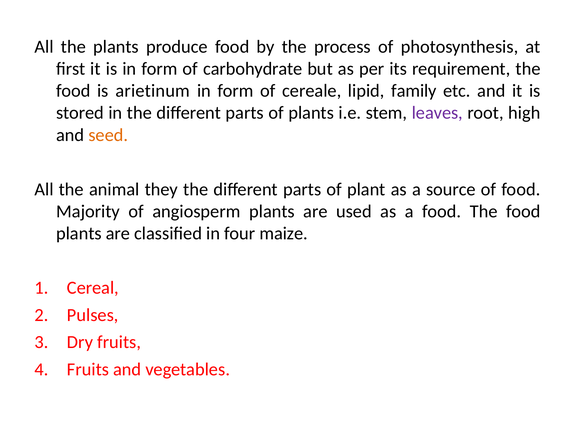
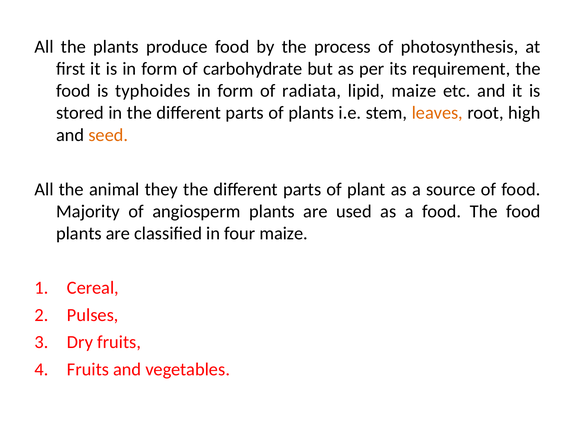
arietinum: arietinum -> typhoides (153, 91)
cereale: cereale -> radiata (312, 91)
lipid family: family -> maize (414, 91)
leaves colour: purple -> orange (437, 113)
